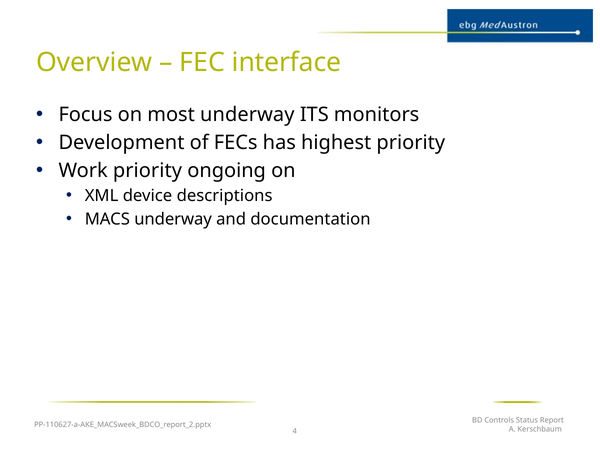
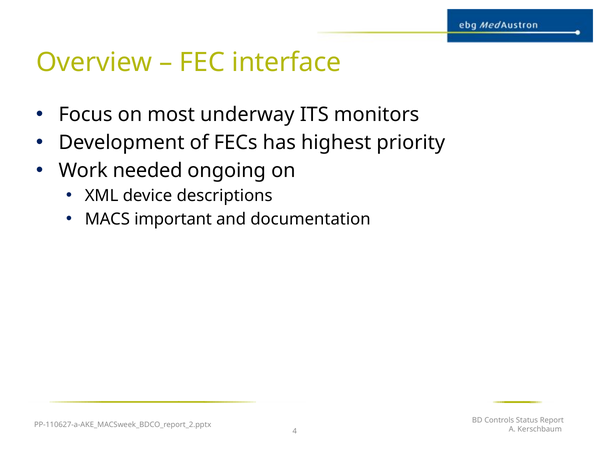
Work priority: priority -> needed (148, 171)
MACS underway: underway -> important (173, 219)
